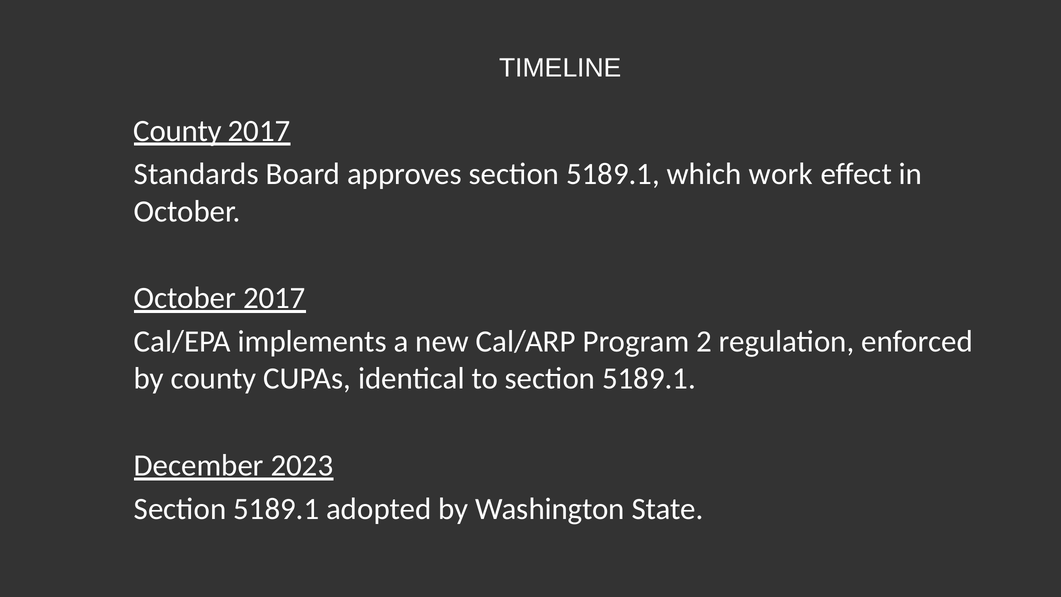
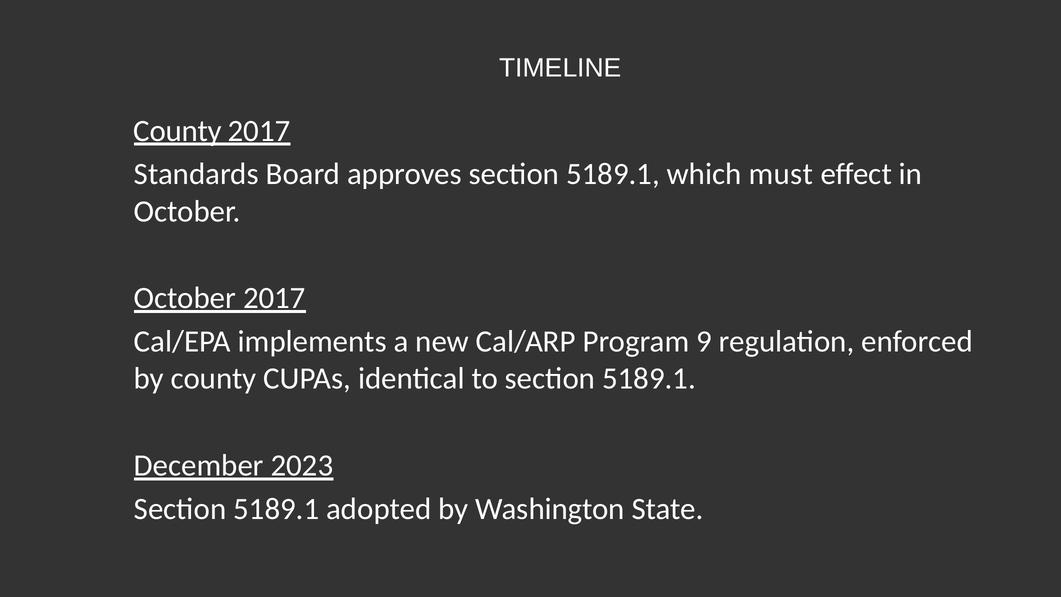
work: work -> must (781, 174)
2: 2 -> 9 (704, 341)
